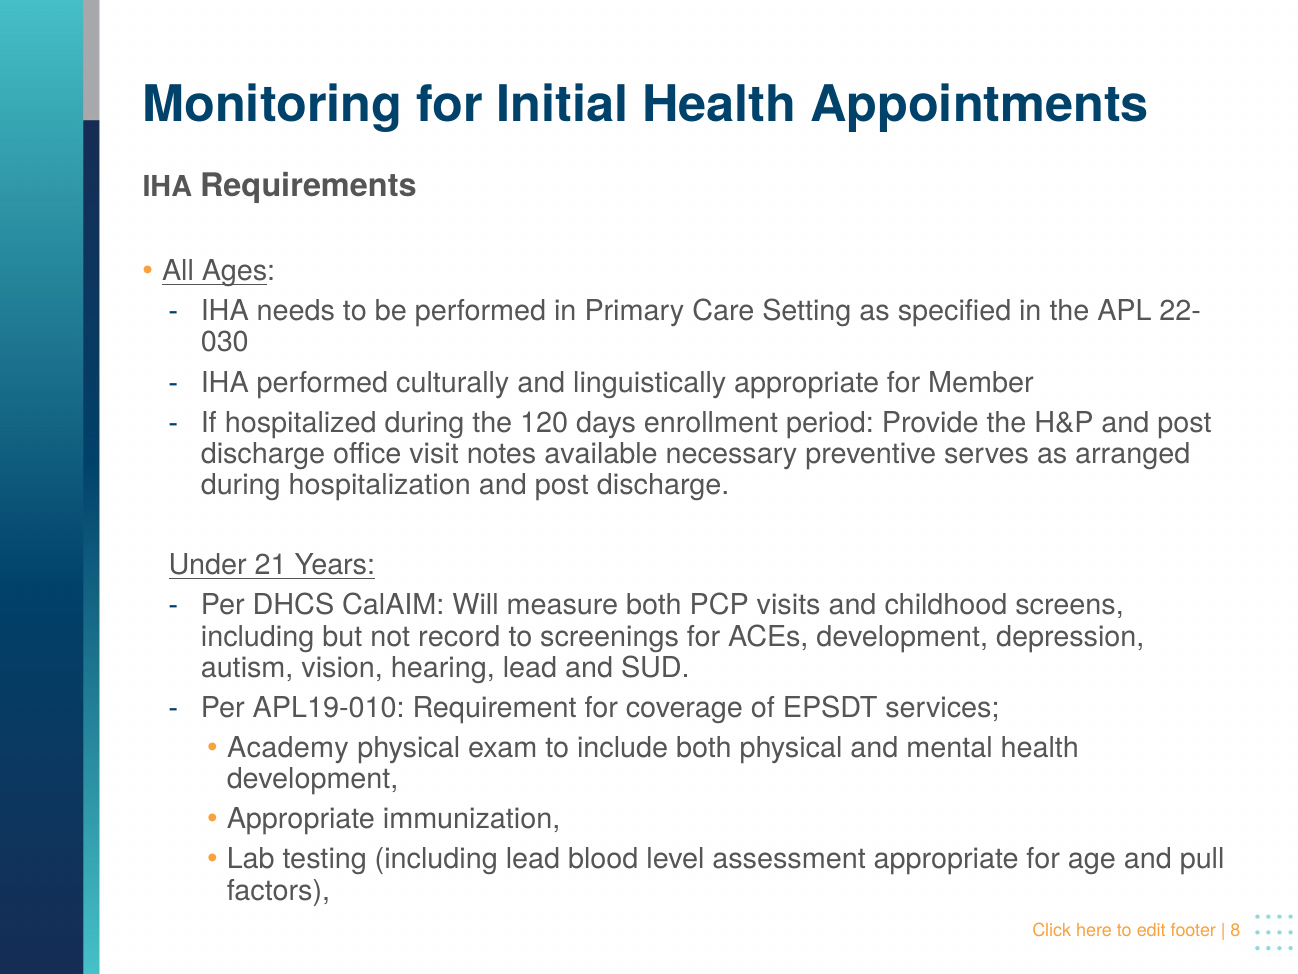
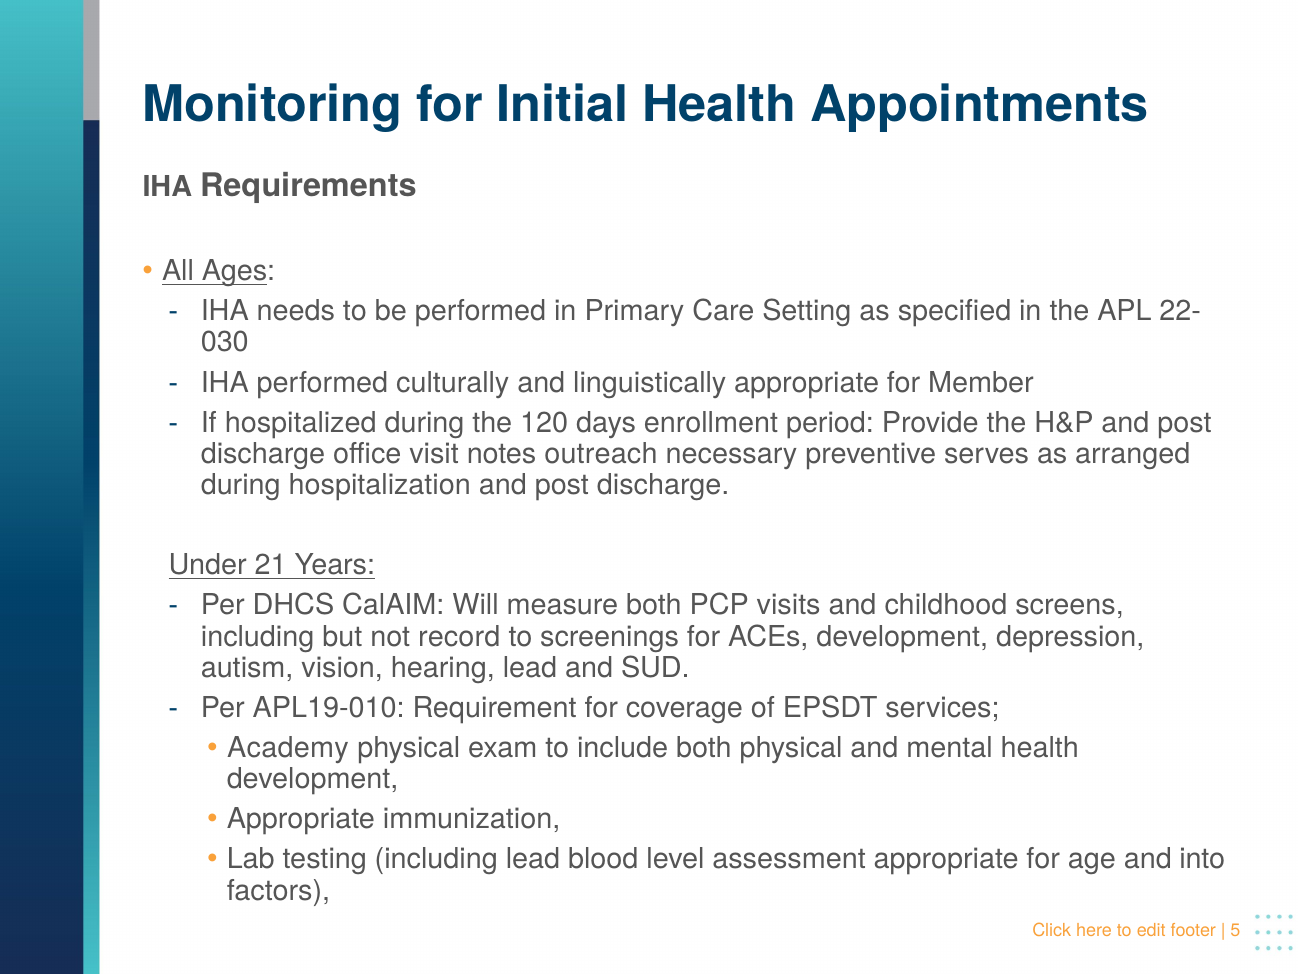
available: available -> outreach (601, 454)
pull: pull -> into (1202, 859)
8: 8 -> 5 (1235, 930)
